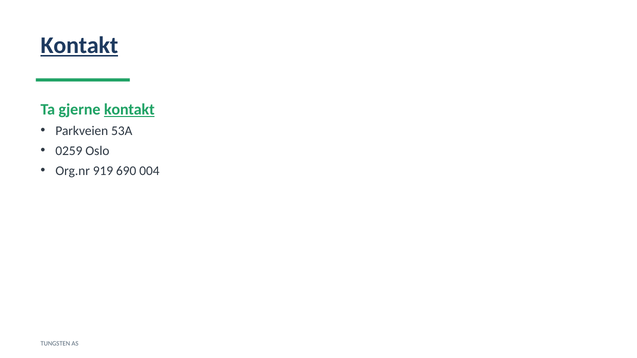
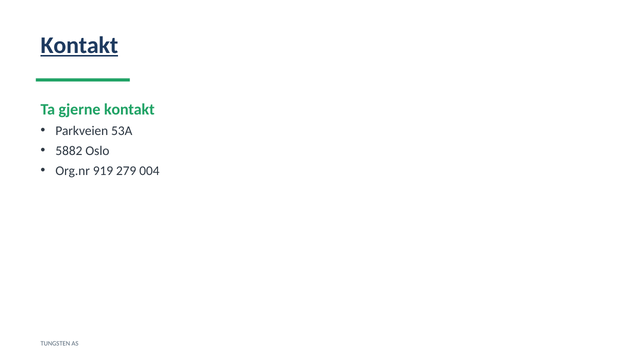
kontakt underline: present -> none (129, 110)
0259: 0259 -> 5882 (69, 151)
690: 690 -> 279 (126, 171)
